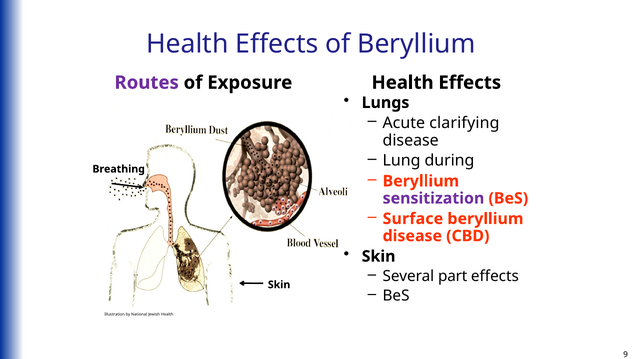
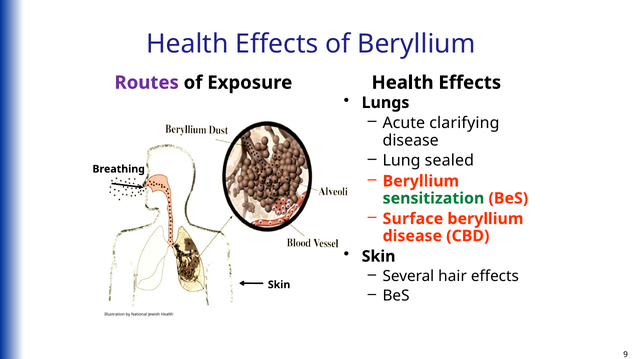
during: during -> sealed (449, 161)
sensitization colour: purple -> green (433, 198)
part: part -> hair (453, 276)
